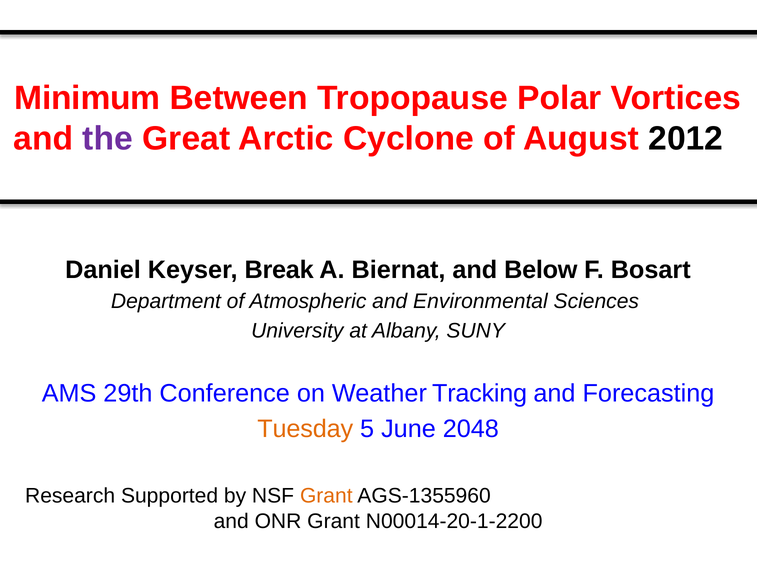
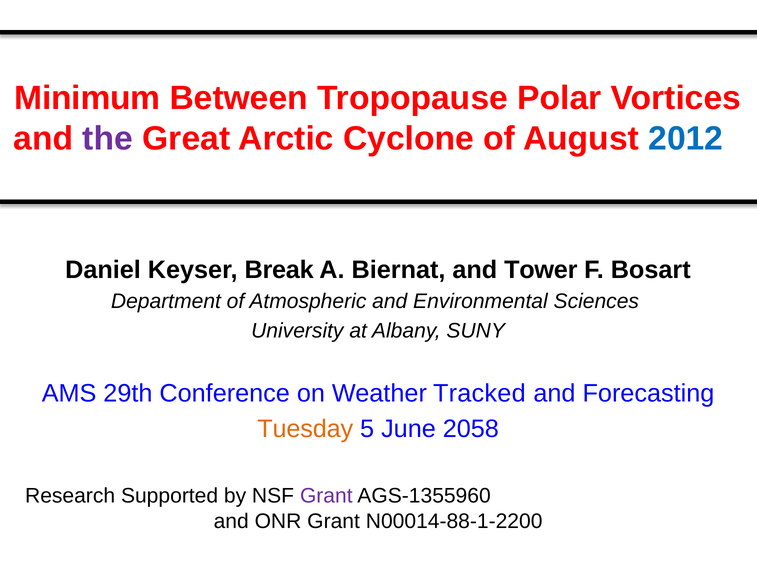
2012 colour: black -> blue (686, 138)
Below: Below -> Tower (541, 270)
Tracking: Tracking -> Tracked (479, 393)
2048: 2048 -> 2058 (471, 429)
Grant colour: orange -> purple (326, 496)
N00014-20-1-2200: N00014-20-1-2200 -> N00014-88-1-2200 (454, 521)
